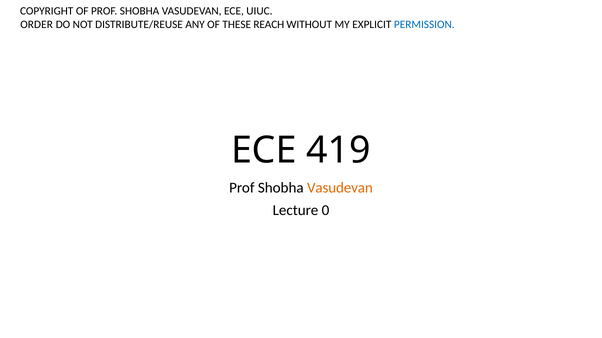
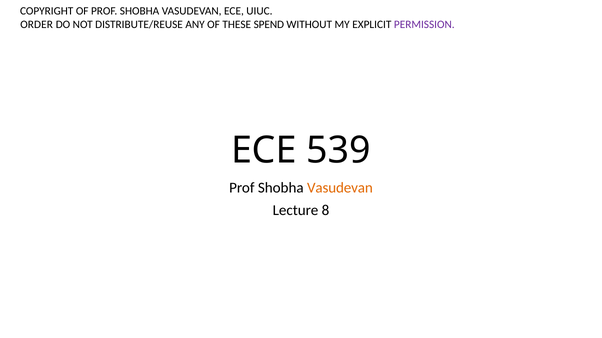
REACH: REACH -> SPEND (269, 25)
PERMISSION colour: blue -> purple (424, 25)
419: 419 -> 539 (339, 150)
0: 0 -> 8 (325, 211)
